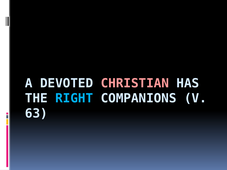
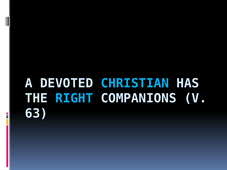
CHRISTIAN colour: pink -> light blue (135, 83)
